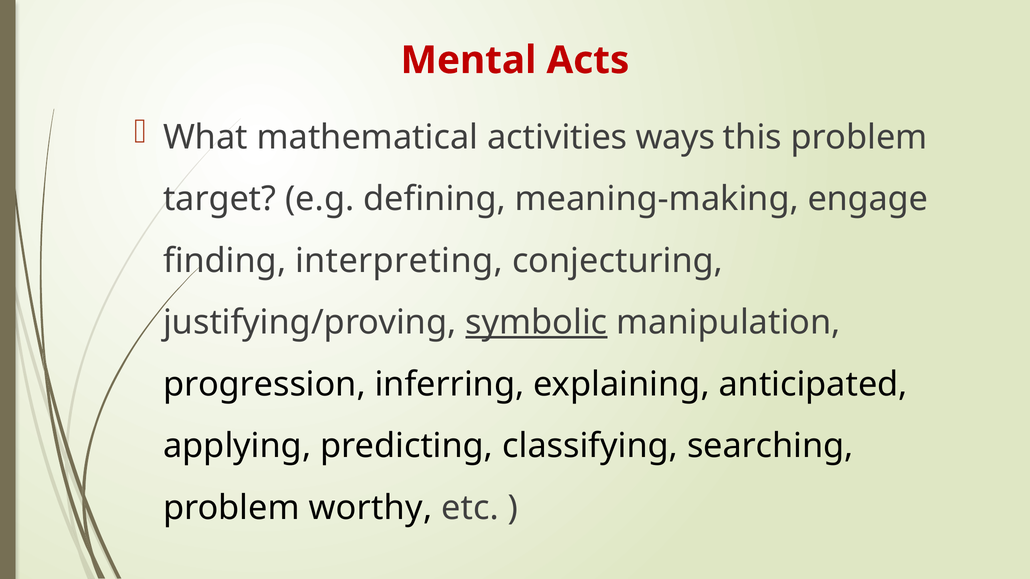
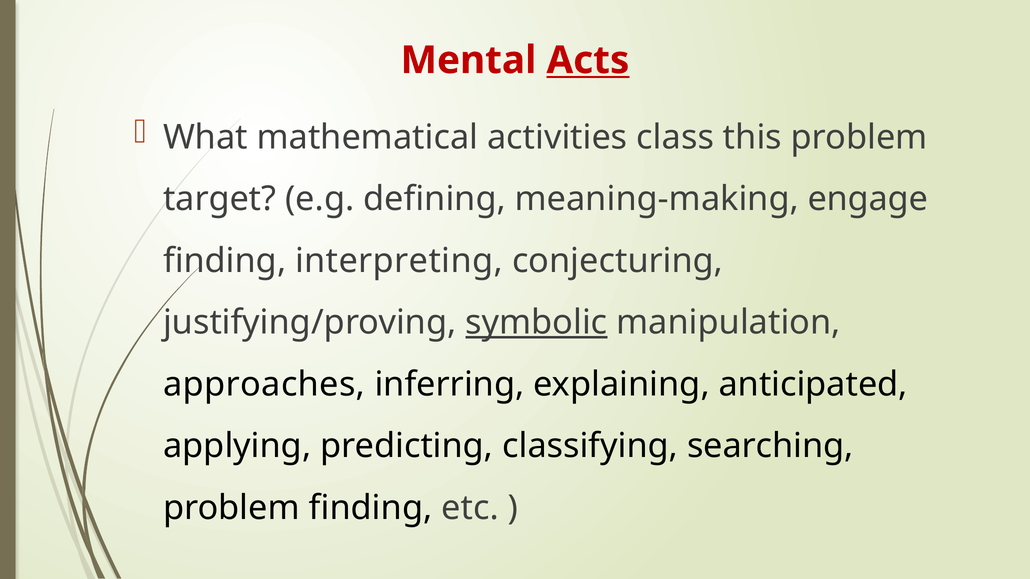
Acts underline: none -> present (588, 60)
ways: ways -> class (675, 137)
progression: progression -> approaches (264, 385)
problem worthy: worthy -> finding (371, 508)
